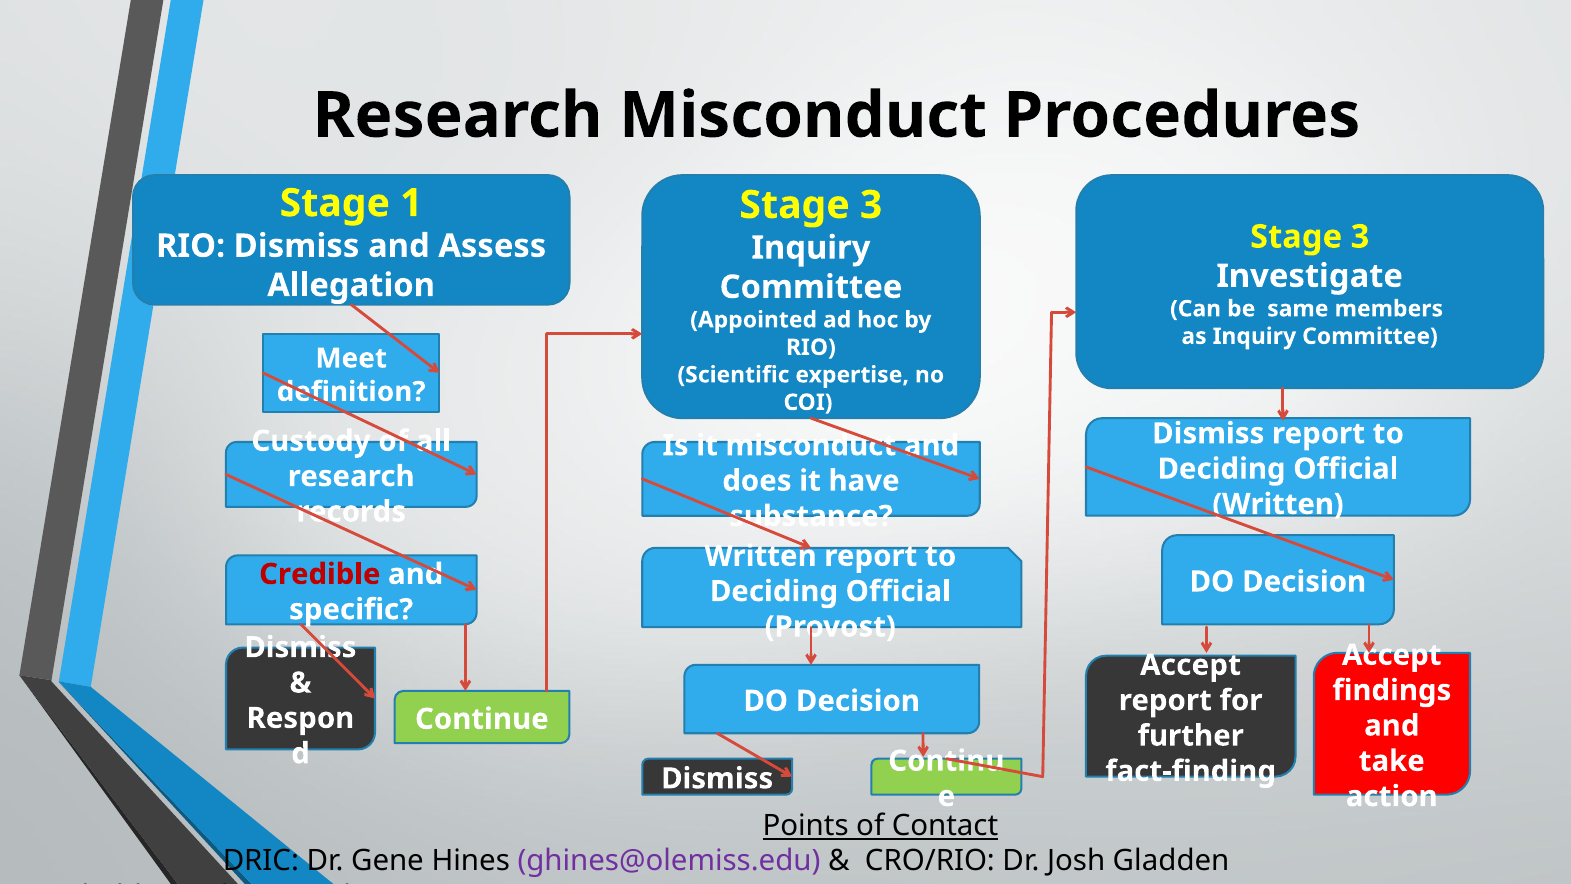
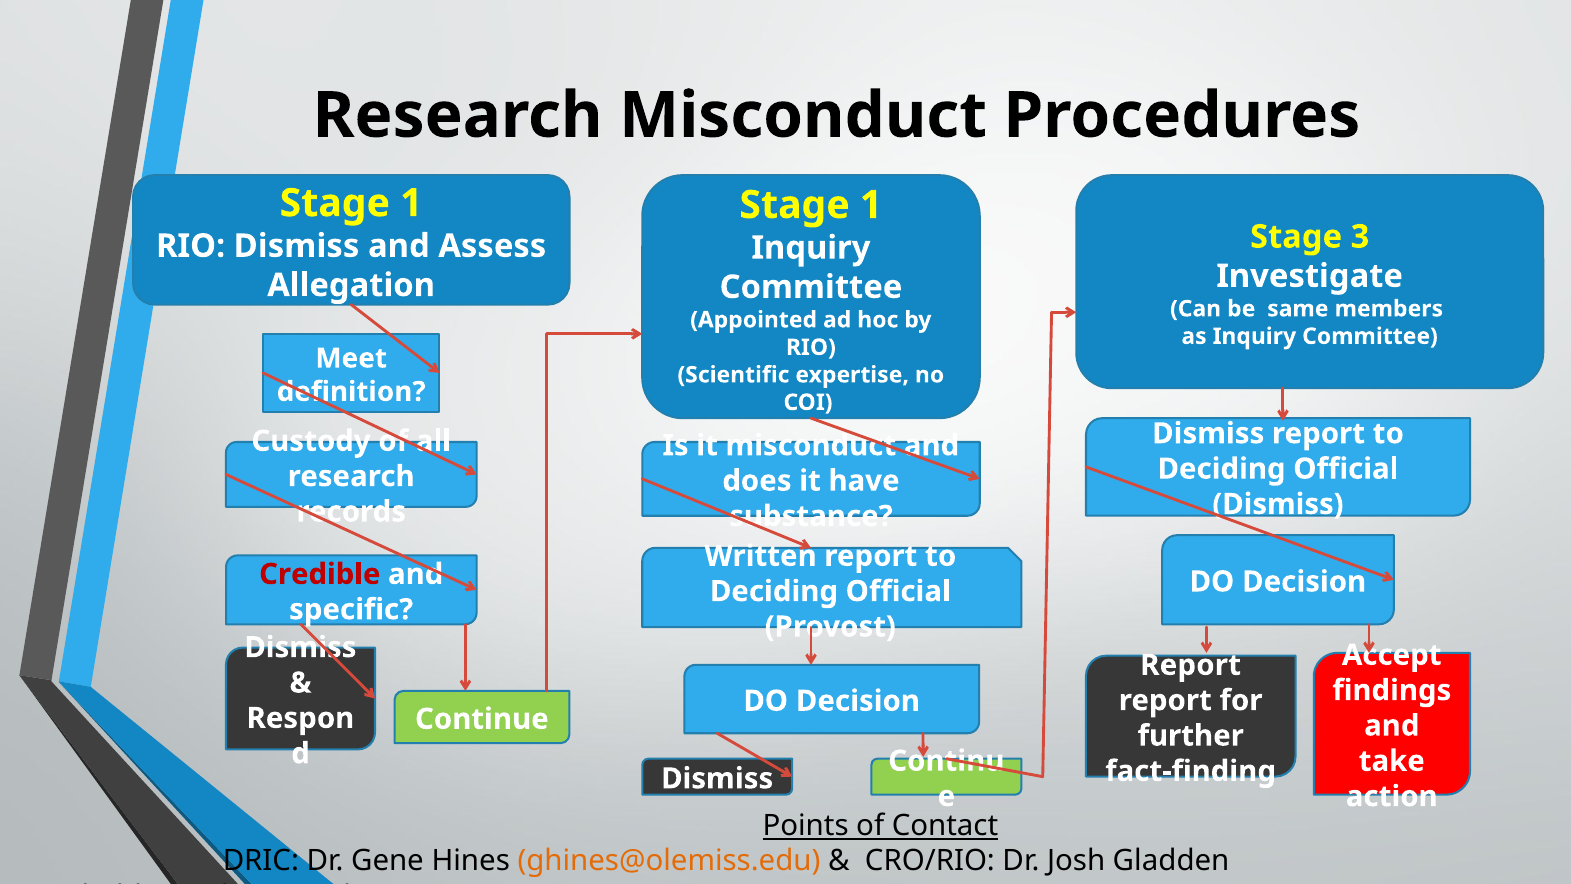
3: 3 -> 1 (871, 205)
Written: Written -> Dismiss (1278, 504)
Accept: Accept -> Report (1191, 665)
ghines@olemiss.edu colour: purple -> orange (669, 861)
